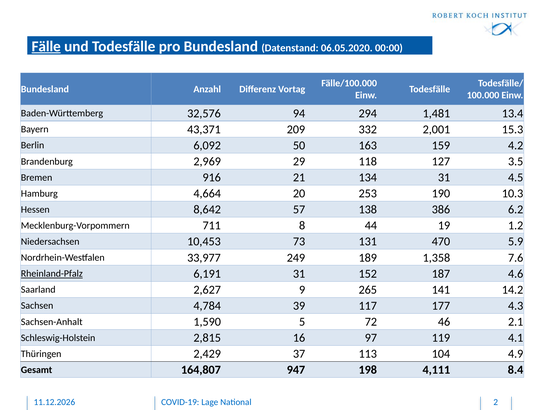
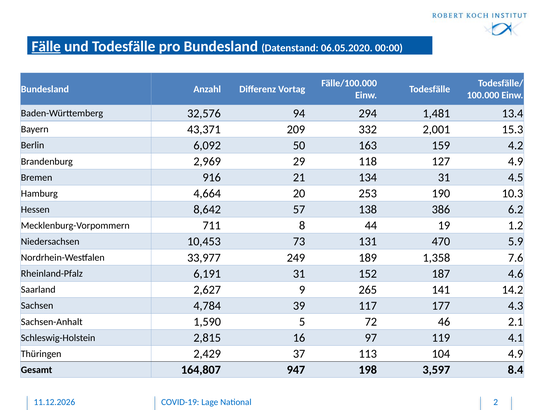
127 3.5: 3.5 -> 4.9 (516, 161)
Rheinland-Pfalz underline: present -> none (52, 273)
4,111: 4,111 -> 3,597 (436, 369)
